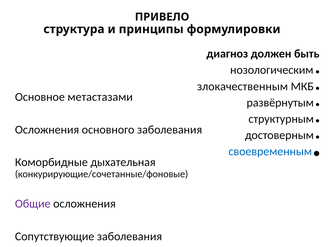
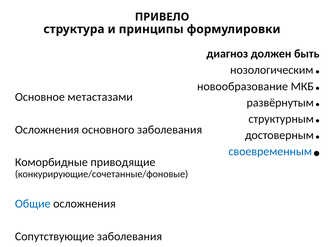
злокачественным: злокачественным -> новообразование (243, 87)
дыхательная: дыхательная -> приводящие (123, 163)
Общие colour: purple -> blue (33, 204)
